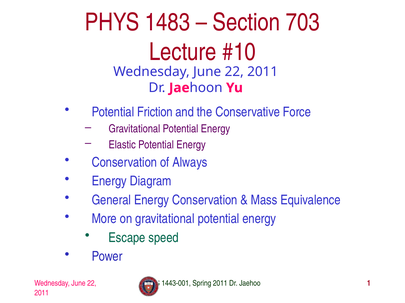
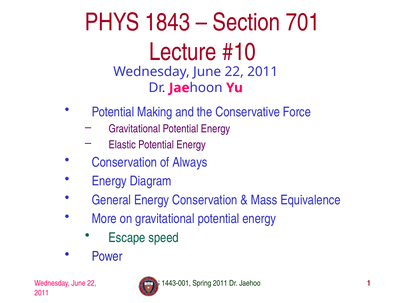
1483: 1483 -> 1843 (168, 22)
703: 703 -> 701 (303, 22)
Friction: Friction -> Making (155, 112)
